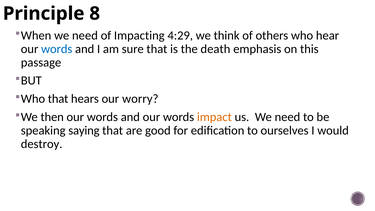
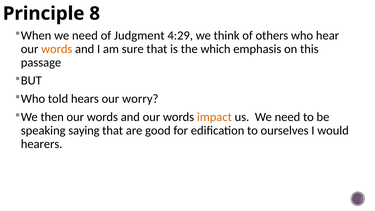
Impacting: Impacting -> Judgment (139, 35)
words colour: blue -> orange (57, 49)
death: death -> which (216, 49)
that: that -> told (58, 99)
destroy: destroy -> hearers (42, 144)
